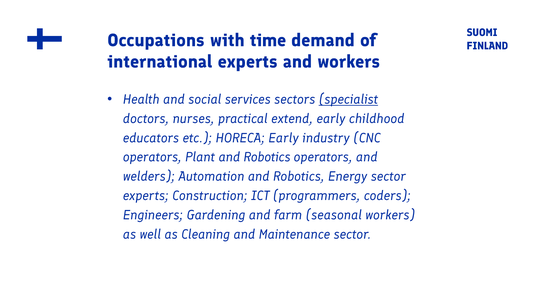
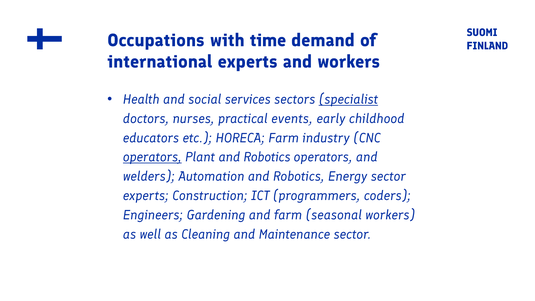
extend: extend -> events (292, 119)
HORECA Early: Early -> Farm (284, 138)
operators underline: none -> present (152, 157)
